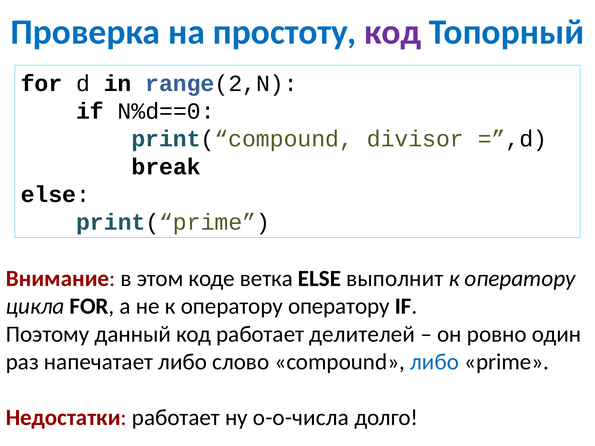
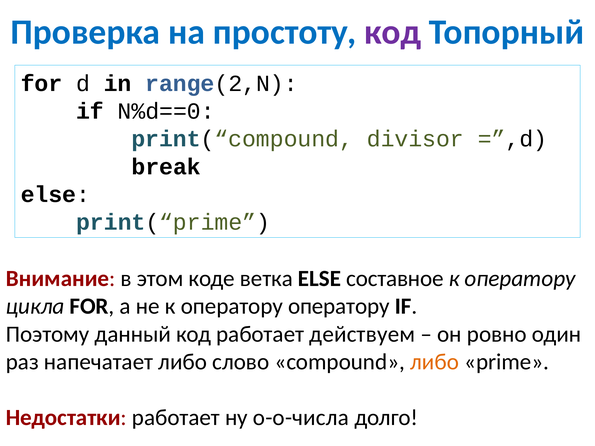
выполнит: выполнит -> составное (395, 279)
делителей: делителей -> действуем (362, 334)
либо colour: blue -> orange (435, 362)
